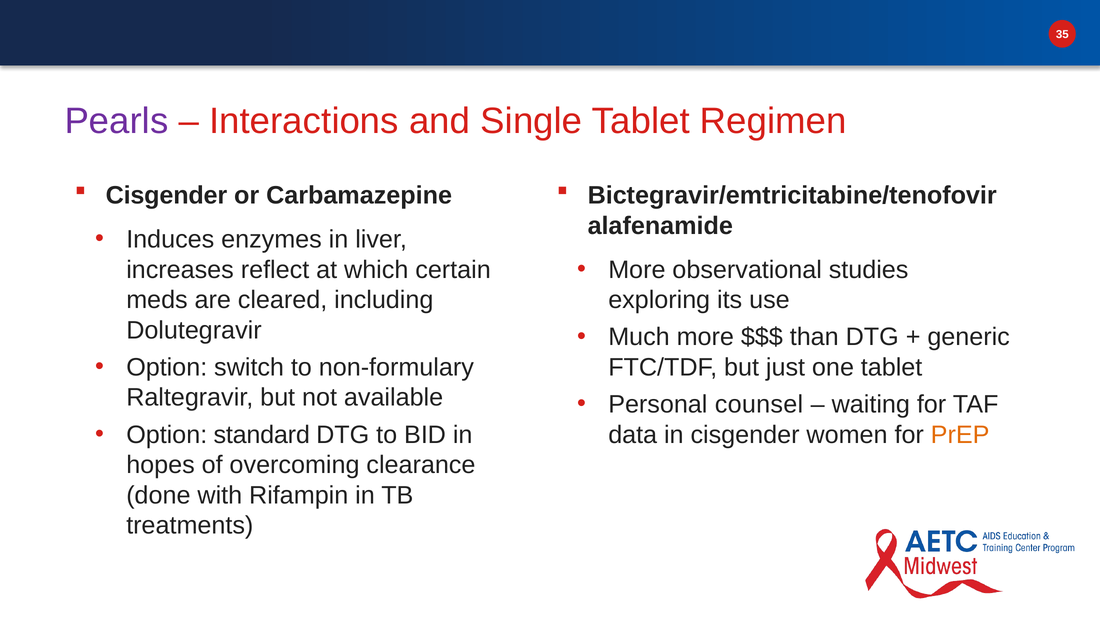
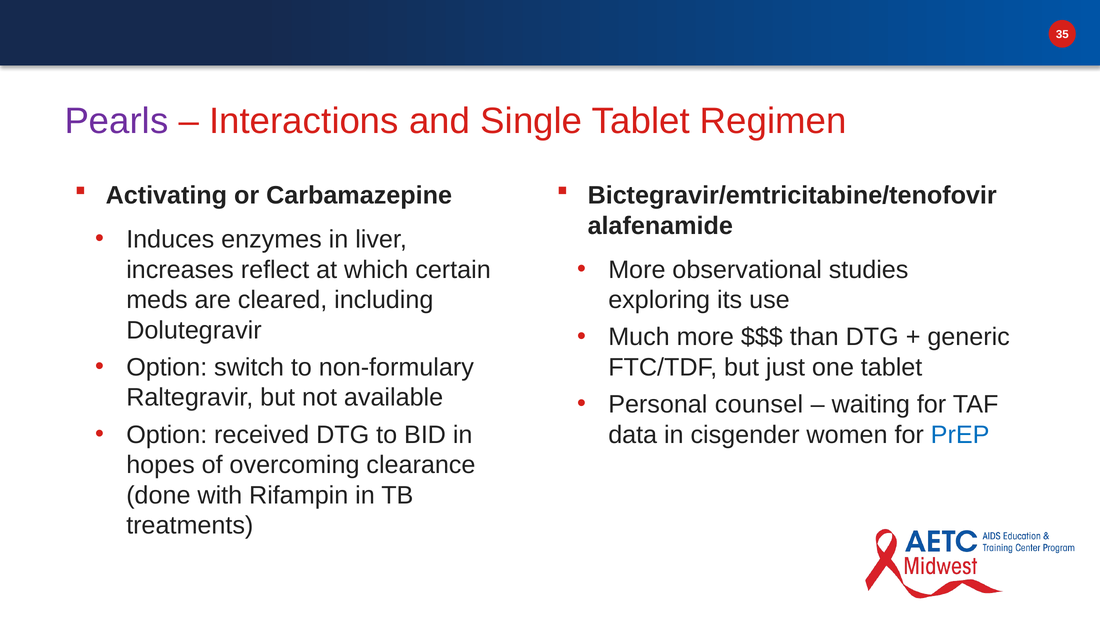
Cisgender: Cisgender -> Activating (166, 195)
standard: standard -> received (262, 435)
PrEP colour: orange -> blue (960, 435)
